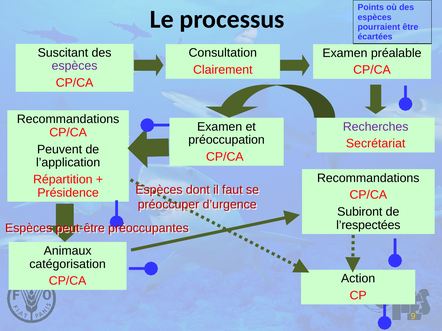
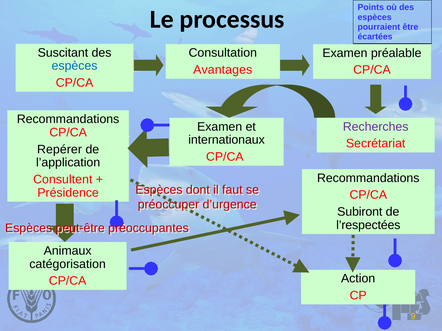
espèces colour: purple -> blue (75, 66)
Clairement: Clairement -> Avantages (223, 70)
préoccupation: préoccupation -> internationaux (226, 140)
Peuvent: Peuvent -> Repérer (60, 150)
Répartition: Répartition -> Consultent (63, 180)
